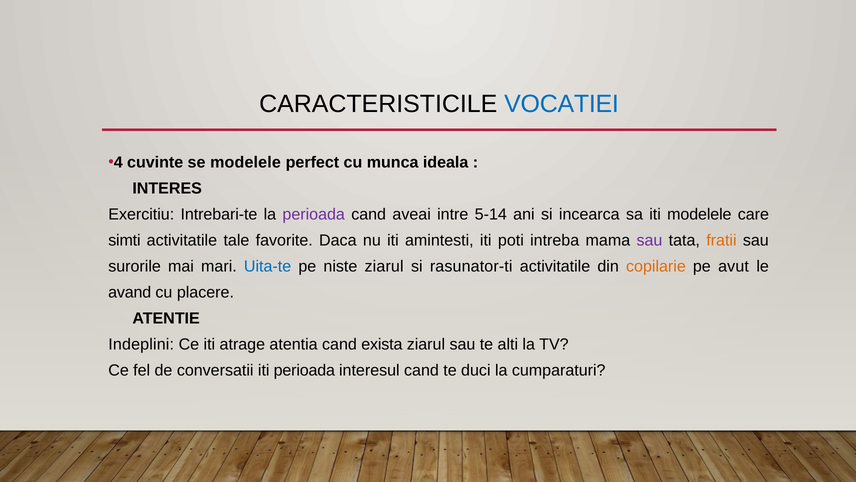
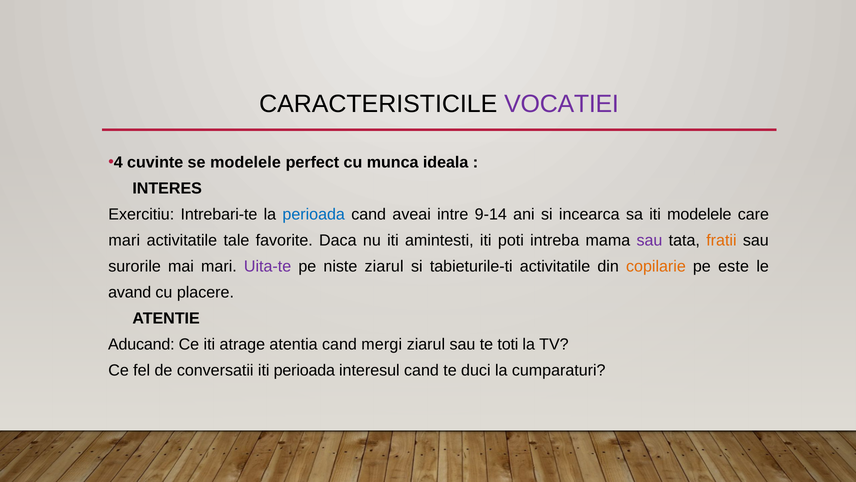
VOCATIEI colour: blue -> purple (562, 104)
perioada colour: purple -> blue (314, 214)
5-14: 5-14 -> 9-14 (491, 214)
simti: simti -> mari (124, 240)
Uita-te colour: blue -> purple (268, 266)
rasunator-ti: rasunator-ti -> tabieturile-ti (471, 266)
avut: avut -> este (734, 266)
Indeplini: Indeplini -> Aducand (141, 344)
exista: exista -> mergi (382, 344)
alti: alti -> toti (508, 344)
